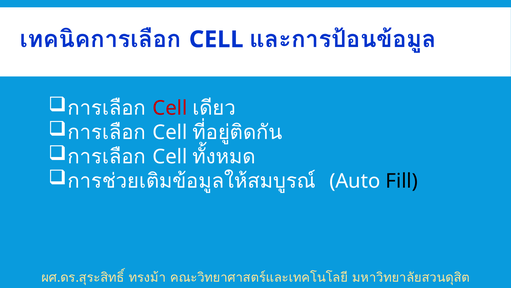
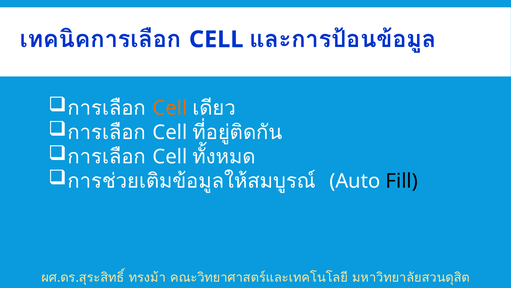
Cell colour: red -> orange (170, 108)
